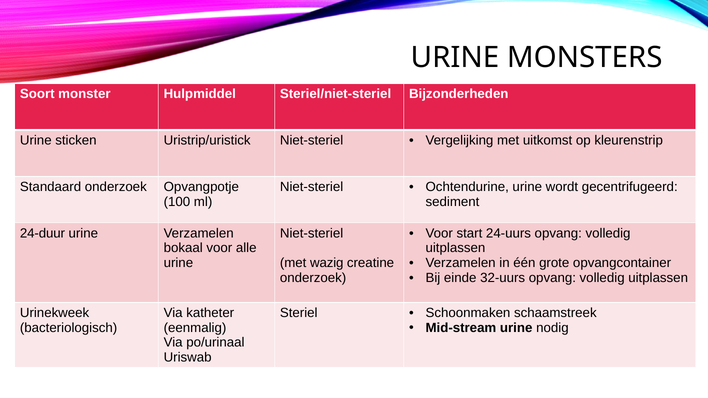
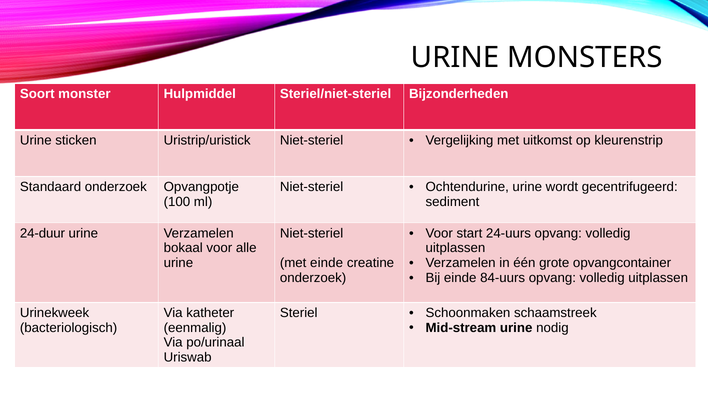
met wazig: wazig -> einde (327, 263)
32-uurs: 32-uurs -> 84-uurs (503, 278)
